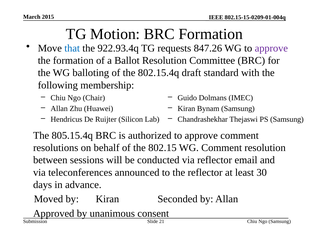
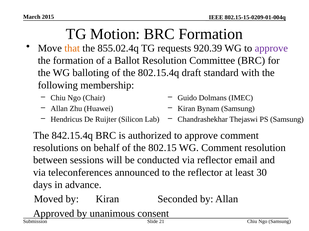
that colour: blue -> orange (72, 48)
922.93.4q: 922.93.4q -> 855.02.4q (118, 48)
847.26: 847.26 -> 920.39 (208, 48)
805.15.4q: 805.15.4q -> 842.15.4q (72, 136)
